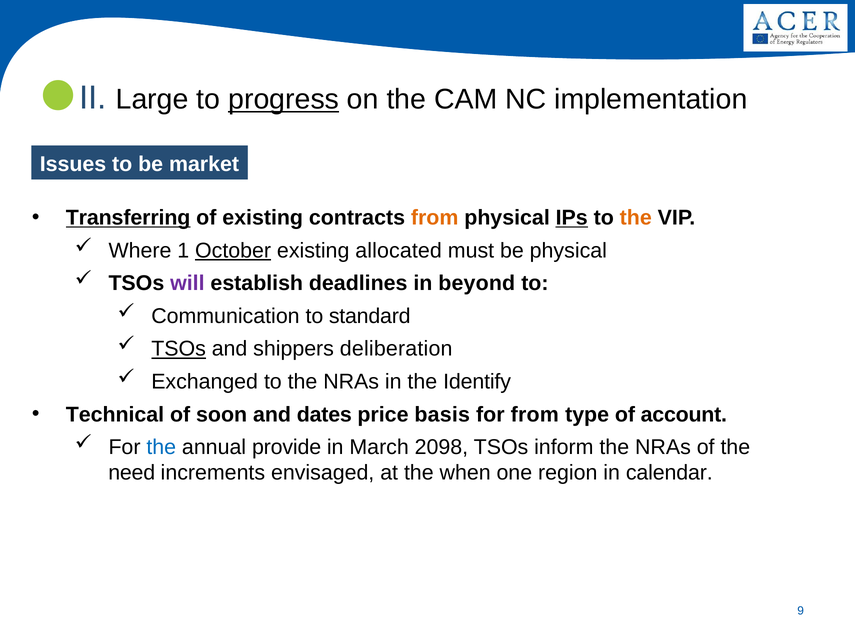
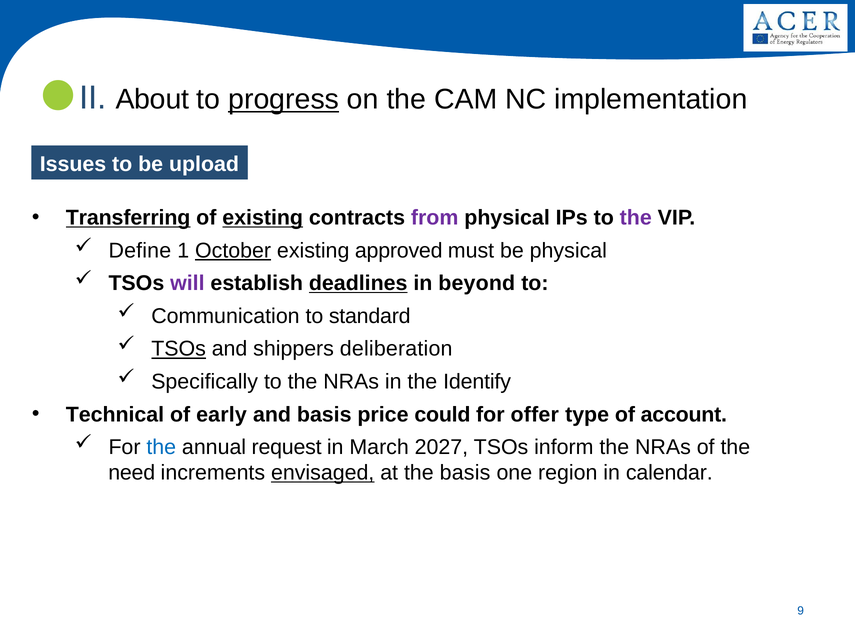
Large: Large -> About (152, 100)
market: market -> upload (204, 164)
existing underline: none -> present (263, 218)
from colour: orange -> purple (435, 218)
IPs underline: present -> none (572, 218)
the colour: orange -> purple (636, 218)
Where: Where -> Define (140, 251)
allocated: allocated -> approved (399, 251)
deadlines underline: none -> present (358, 284)
Exchanged: Exchanged -> Specifically (205, 382)
soon: soon -> early (222, 415)
and dates: dates -> basis (324, 415)
basis: basis -> could (442, 415)
for from: from -> offer (535, 415)
provide: provide -> request (287, 447)
2098: 2098 -> 2027 (441, 447)
envisaged underline: none -> present (323, 473)
the when: when -> basis (465, 473)
